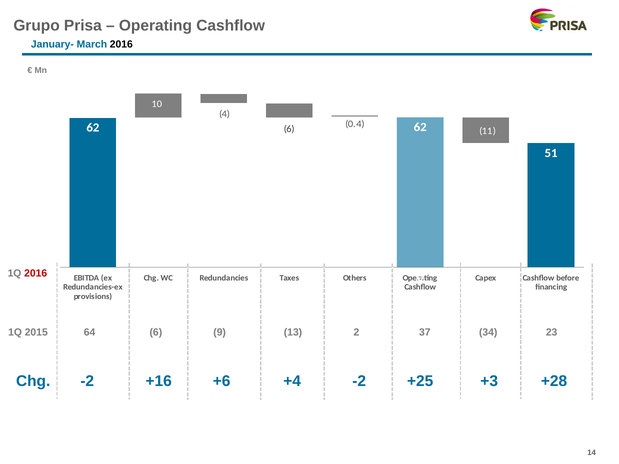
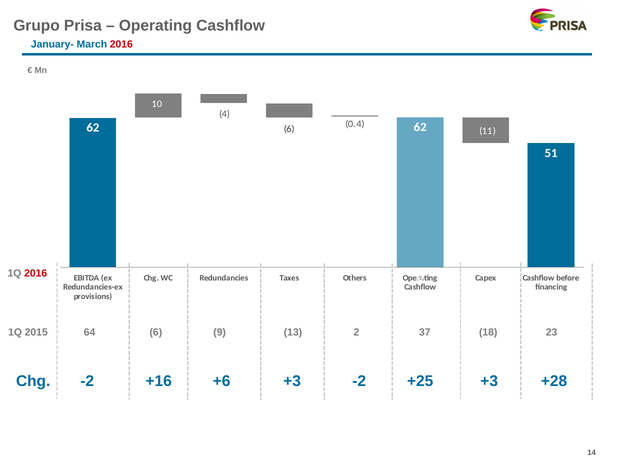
2016 colour: black -> red (121, 44)
34: 34 -> 18 (488, 332)
+6 +4: +4 -> +3 (292, 381)
